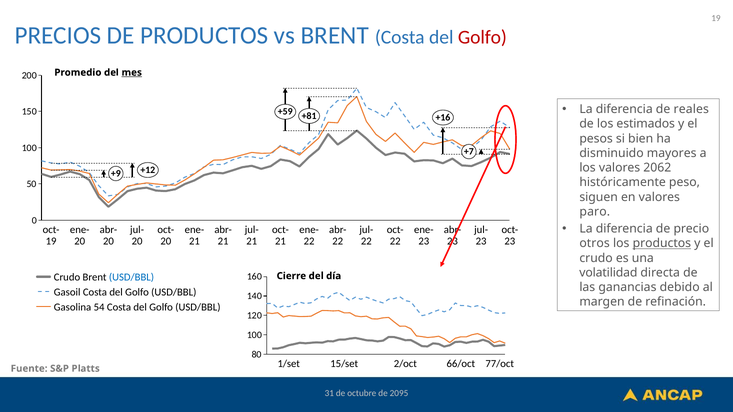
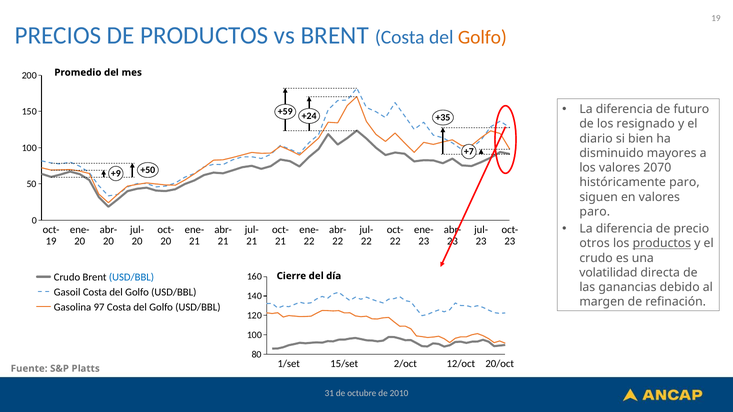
Golfo colour: red -> orange (482, 37)
mes underline: present -> none (132, 73)
reales: reales -> futuro (691, 109)
+81: +81 -> +24 (309, 116)
+16: +16 -> +35 (443, 118)
estimados: estimados -> resignado (646, 124)
pesos: pesos -> diario (596, 139)
2062: 2062 -> 2070 (657, 168)
+12: +12 -> +50 (148, 170)
históricamente peso: peso -> paro (684, 183)
54: 54 -> 97 (99, 308)
66/oct: 66/oct -> 12/oct (461, 364)
77/oct: 77/oct -> 20/oct (500, 364)
2095: 2095 -> 2010 (399, 394)
